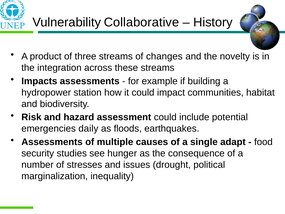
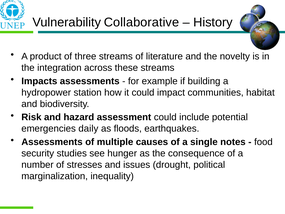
changes: changes -> literature (164, 56)
adapt: adapt -> notes (233, 142)
